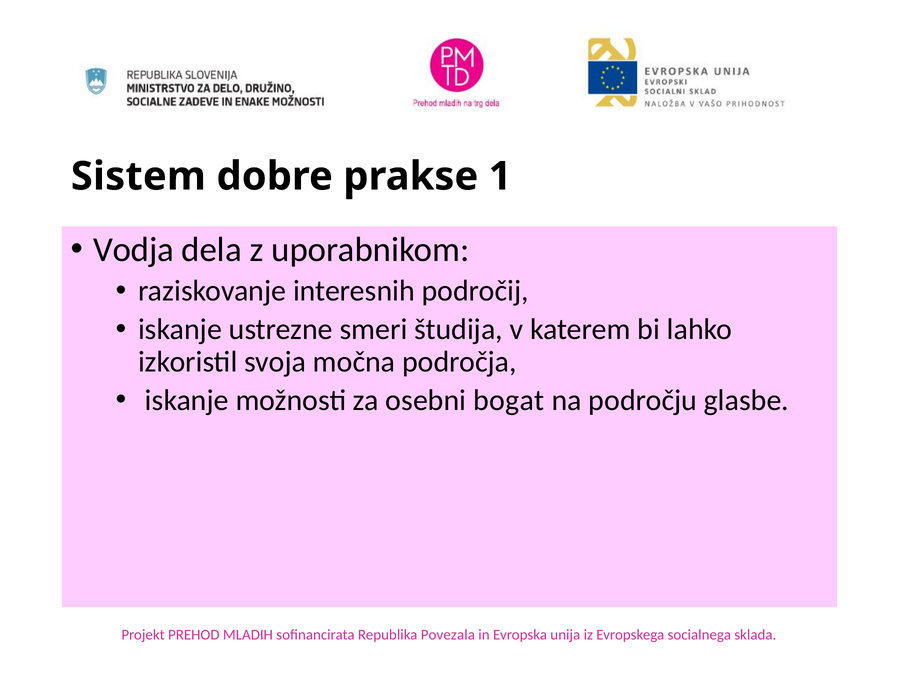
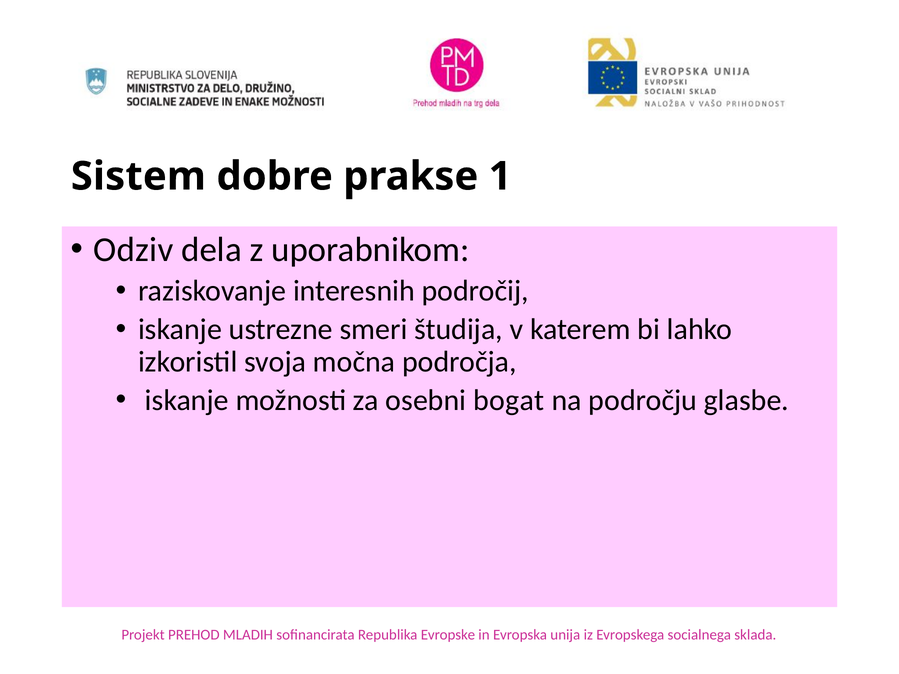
Vodja: Vodja -> Odziv (133, 250)
Povezala: Povezala -> Evropske (448, 635)
